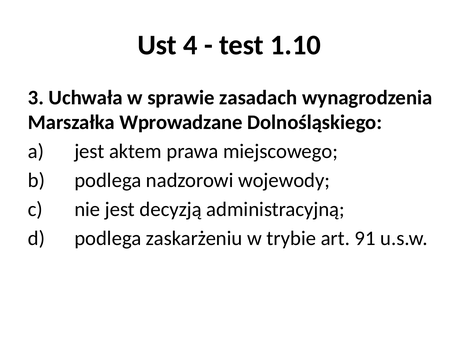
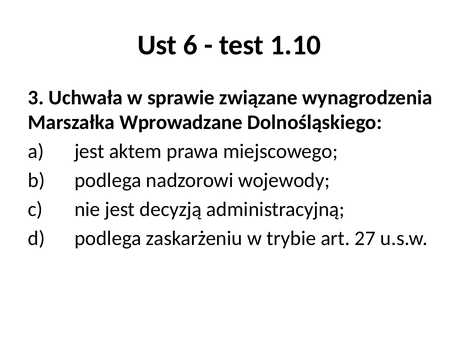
4: 4 -> 6 (190, 45)
zasadach: zasadach -> związane (258, 98)
91: 91 -> 27 (365, 238)
